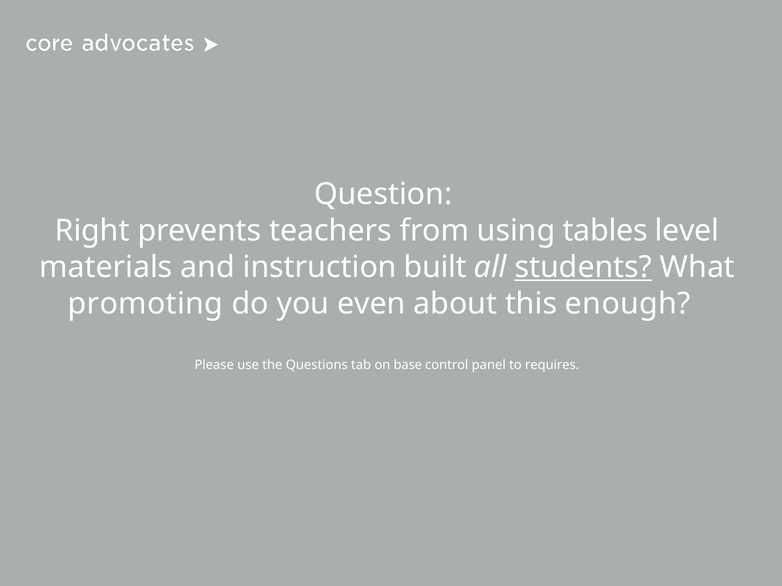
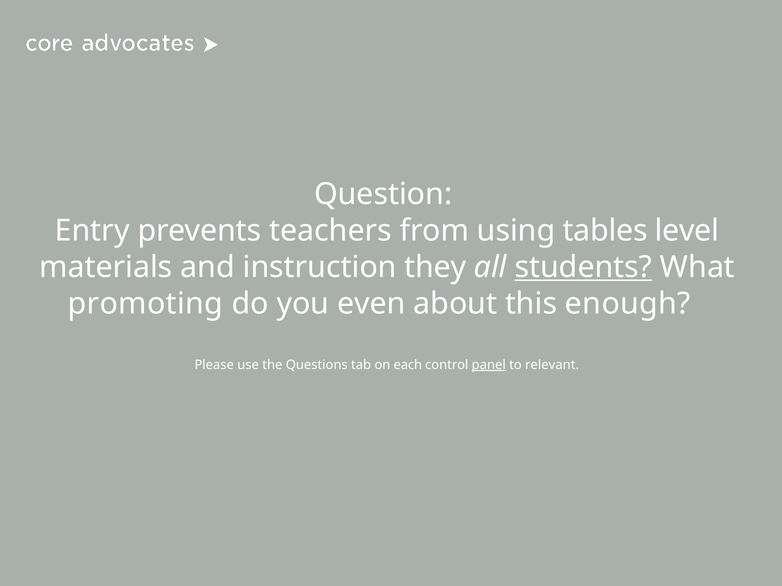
Right: Right -> Entry (92, 231)
built: built -> they (435, 267)
base: base -> each (408, 365)
panel underline: none -> present (489, 365)
requires: requires -> relevant (552, 365)
